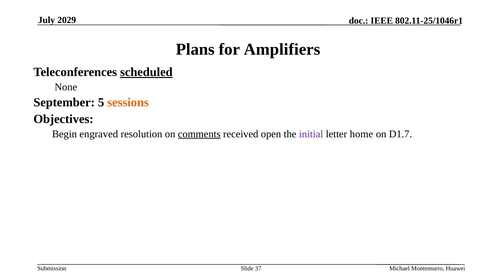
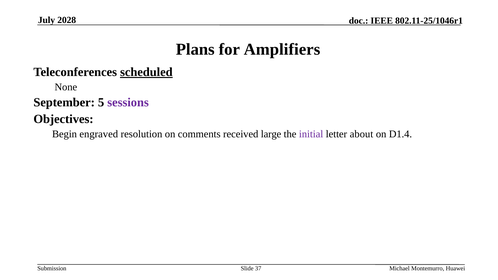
2029: 2029 -> 2028 (67, 20)
sessions colour: orange -> purple (128, 103)
comments underline: present -> none (199, 134)
open: open -> large (271, 134)
home: home -> about (361, 134)
D1.7: D1.7 -> D1.4 (400, 134)
